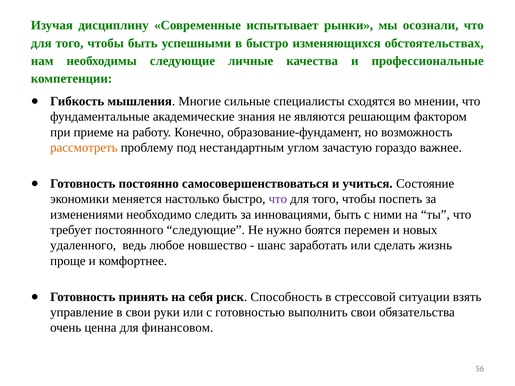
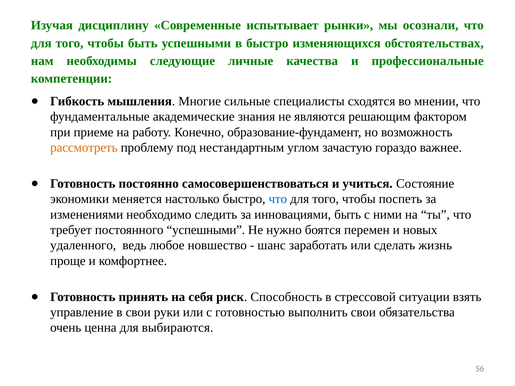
что colour: purple -> blue (278, 199)
постоянного следующие: следующие -> успешными (206, 230)
финансовом: финансовом -> выбираются (178, 328)
